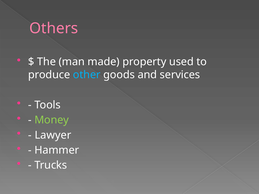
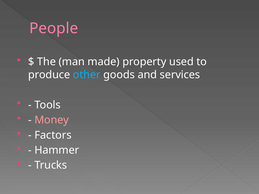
Others: Others -> People (54, 28)
Money colour: light green -> pink (52, 120)
Lawyer: Lawyer -> Factors (53, 135)
